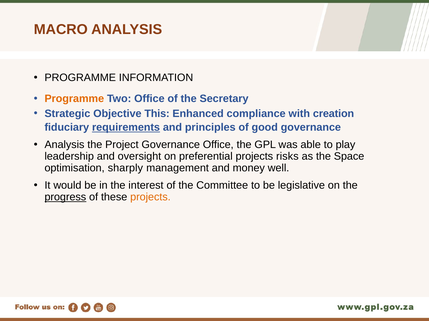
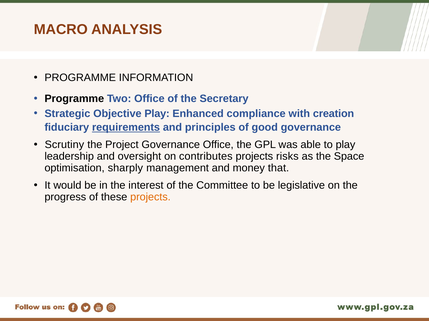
Programme colour: orange -> black (74, 99)
Objective This: This -> Play (157, 114)
Analysis: Analysis -> Scrutiny (64, 145)
preferential: preferential -> contributes (206, 157)
well: well -> that (279, 168)
progress underline: present -> none (65, 197)
